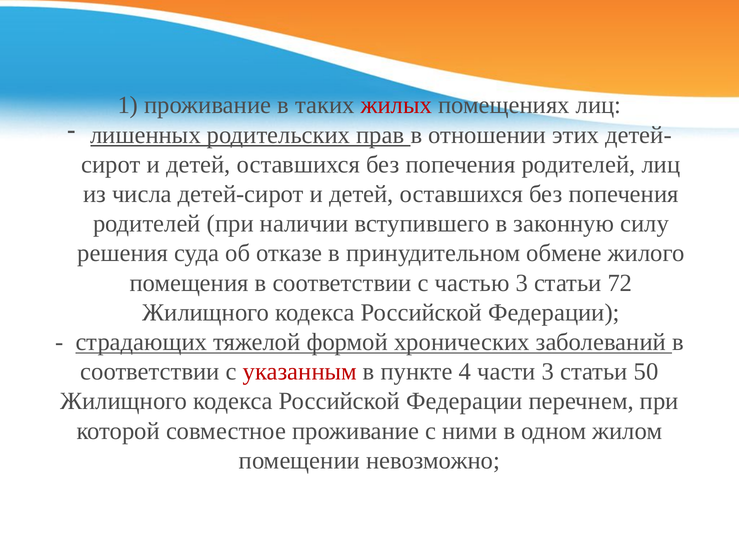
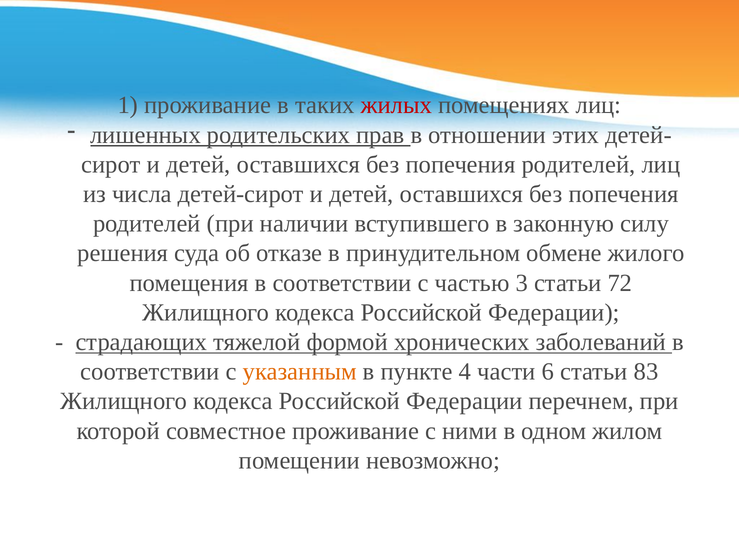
указанным colour: red -> orange (300, 371)
части 3: 3 -> 6 (548, 371)
50: 50 -> 83 (646, 371)
